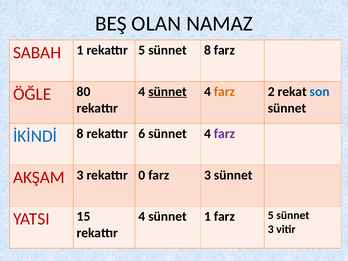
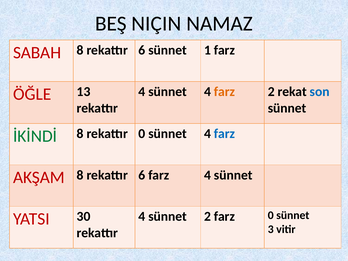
OLAN: OLAN -> NIÇIN (156, 24)
SABAH 1: 1 -> 8 (80, 50)
5: 5 -> 6 (142, 50)
sünnet 8: 8 -> 1 (208, 50)
sünnet underline: present -> none (168, 92)
80: 80 -> 13 (84, 92)
İKİNDİ colour: blue -> green (35, 136)
rekattır 6: 6 -> 0 (142, 134)
farz colour: purple -> blue (224, 134)
AKŞAM 3: 3 -> 8 (80, 175)
0: 0 -> 6 (142, 175)
farz 3: 3 -> 4 (208, 175)
sünnet 1: 1 -> 2 (208, 216)
farz 5: 5 -> 0 (271, 215)
15: 15 -> 30 (84, 216)
